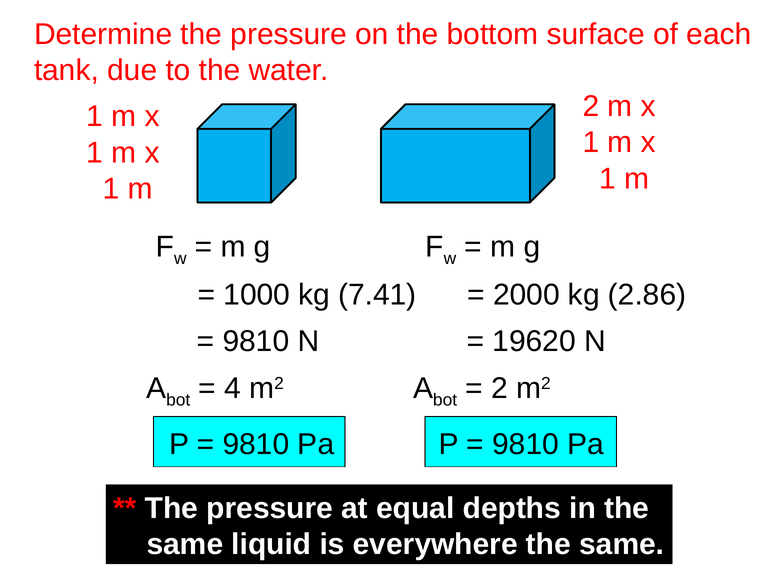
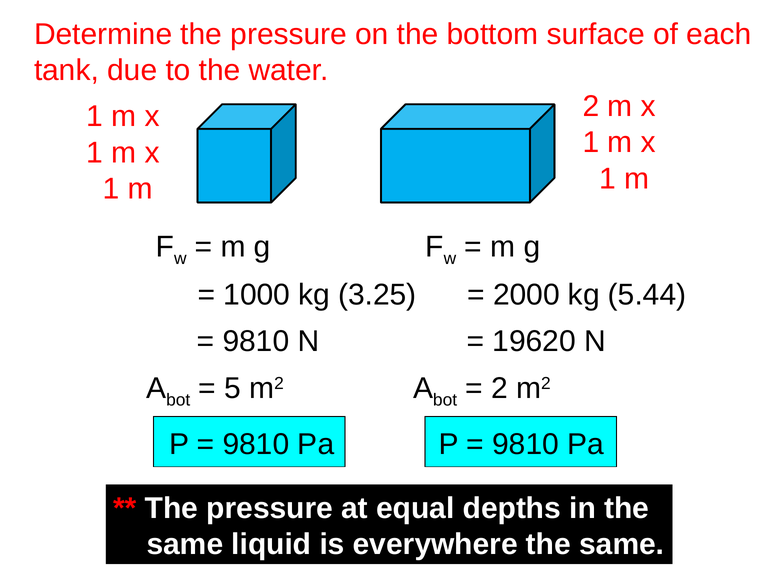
7.41: 7.41 -> 3.25 (377, 295)
2.86: 2.86 -> 5.44 (647, 295)
4: 4 -> 5 (233, 388)
